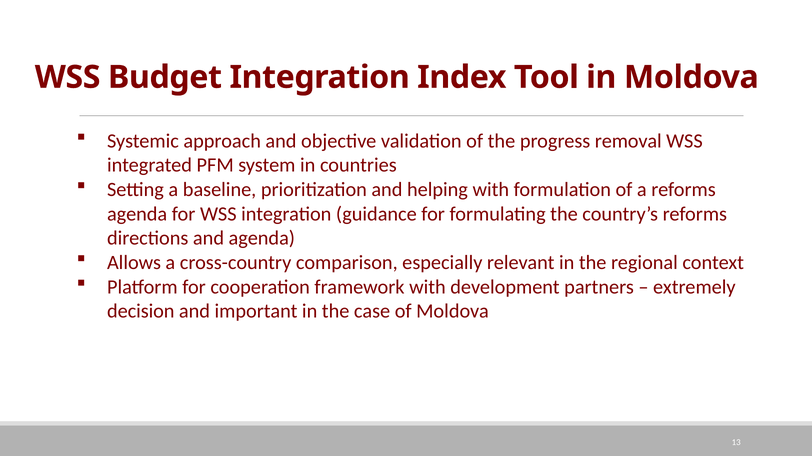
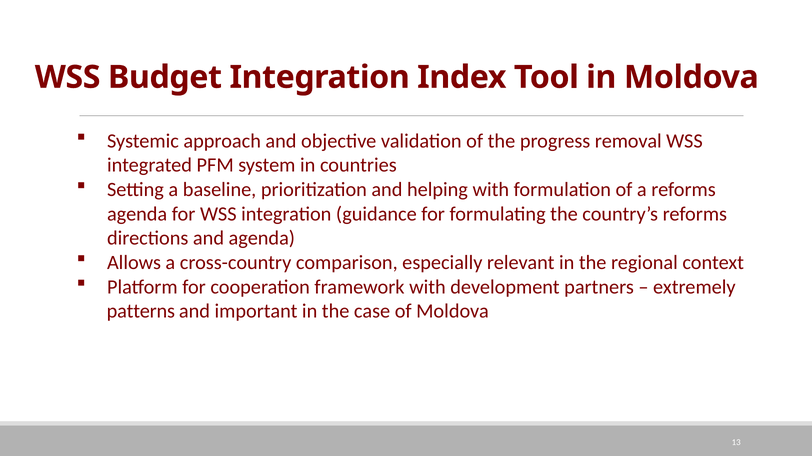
decision: decision -> patterns (141, 312)
